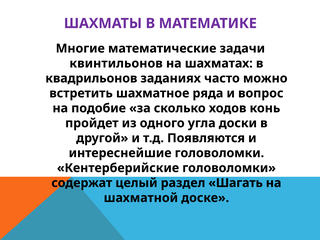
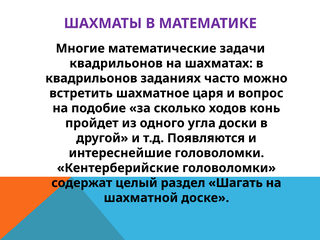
квинтильонов: квинтильонов -> квадрильонов (116, 63)
ряда: ряда -> царя (208, 93)
